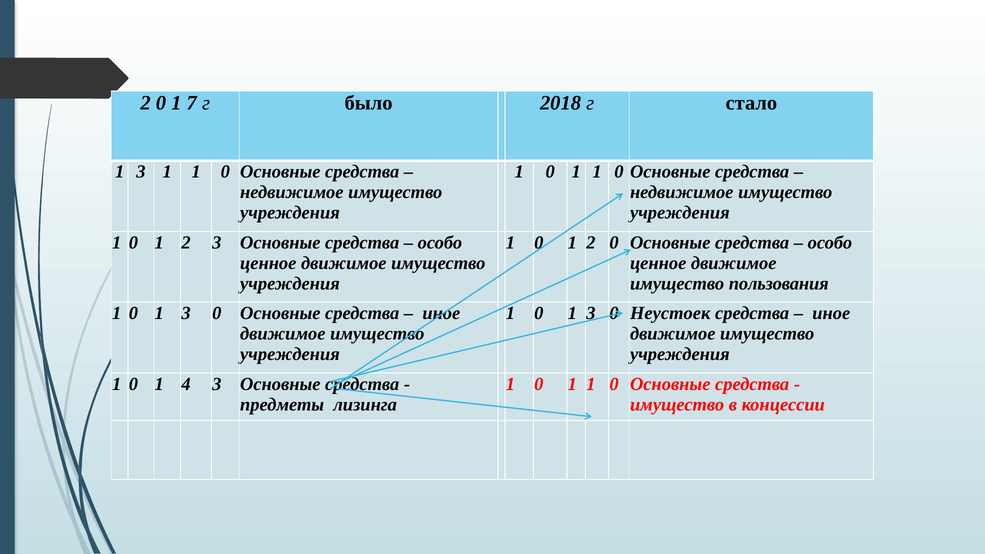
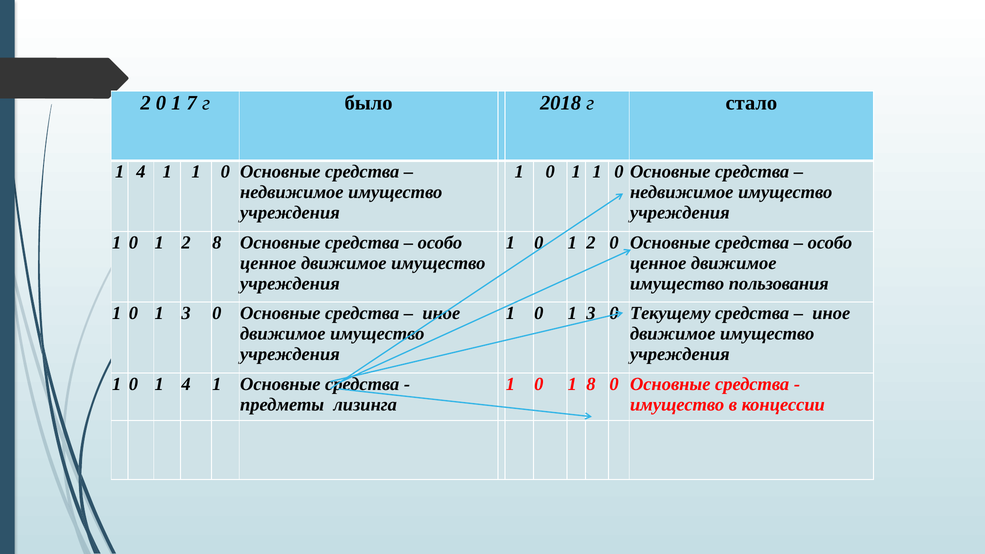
3: 3 -> 4 (141, 172)
2 3: 3 -> 8 (217, 243)
Неустоек: Неустоек -> Текущему (670, 313)
0 1 4 3: 3 -> 1 (217, 384)
1: 1 -> 8 (591, 384)
